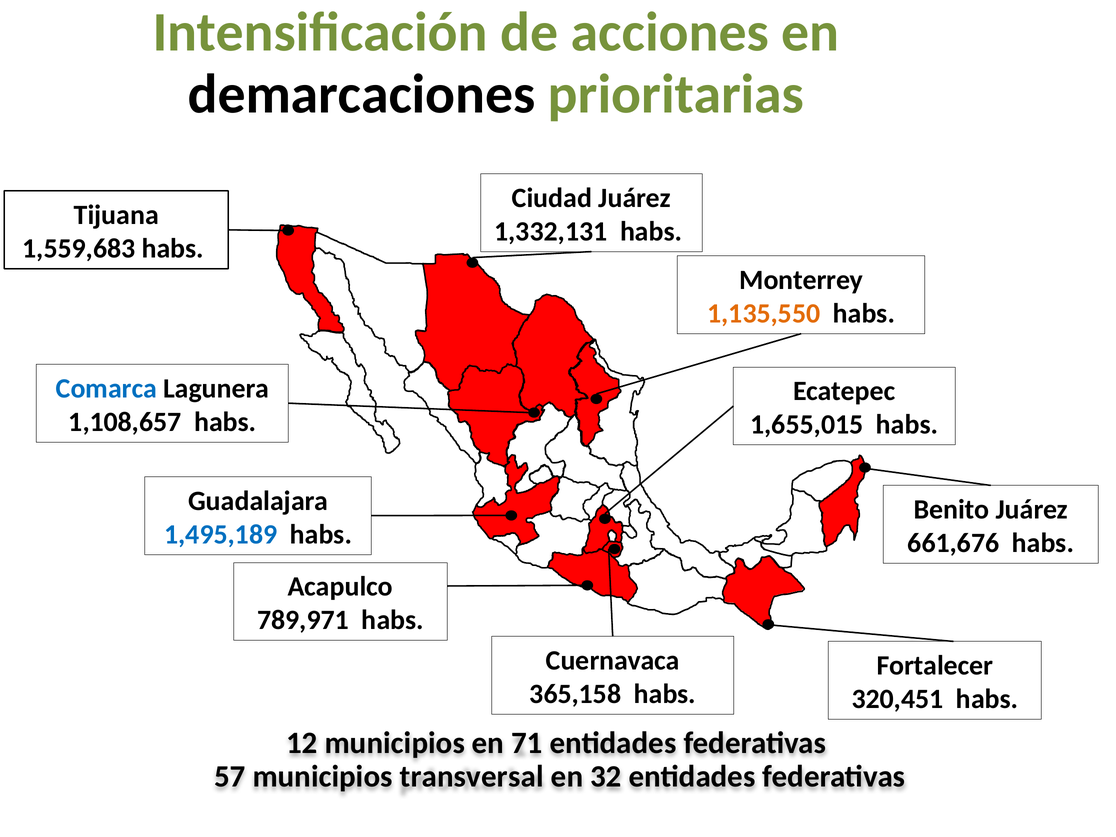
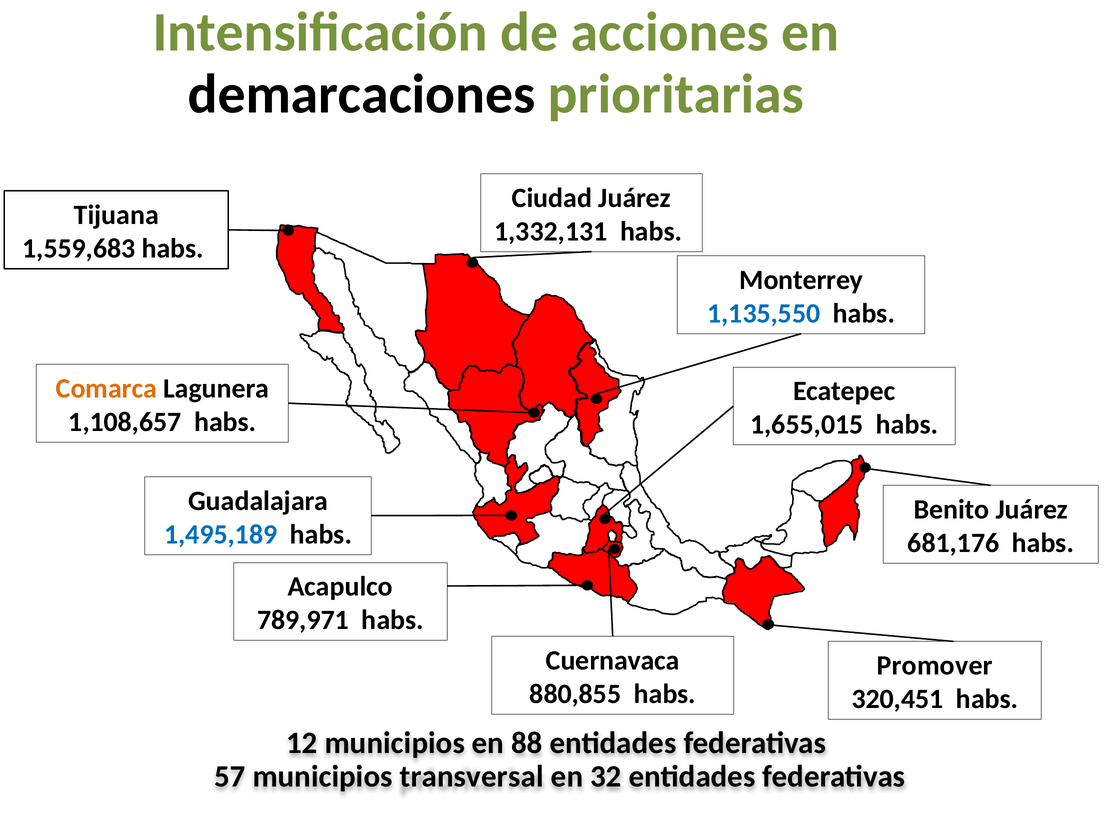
1,135,550 colour: orange -> blue (764, 313)
Comarca colour: blue -> orange (106, 388)
661,676: 661,676 -> 681,176 (953, 543)
Fortalecer: Fortalecer -> Promover (935, 666)
365,158: 365,158 -> 880,855 (575, 694)
71: 71 -> 88 (527, 743)
